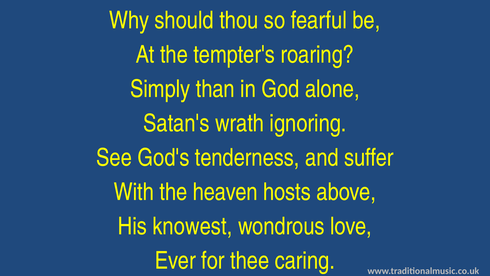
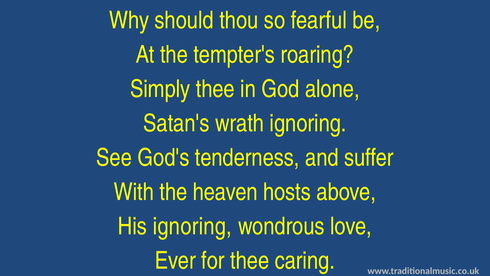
Simply than: than -> thee (215, 89)
His knowest: knowest -> ignoring (192, 226)
